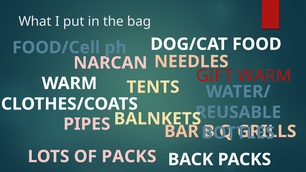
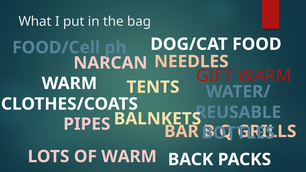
OF PACKS: PACKS -> WARM (129, 157)
